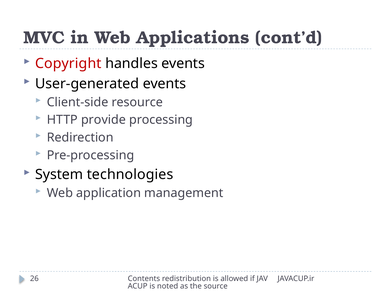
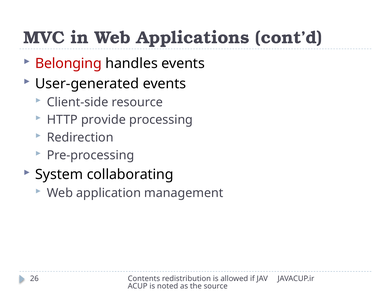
Copyright: Copyright -> Belonging (68, 64)
technologies: technologies -> collaborating (130, 175)
